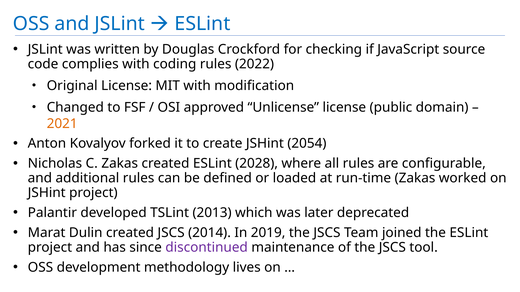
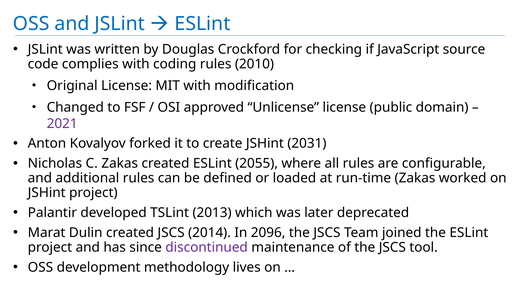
2022: 2022 -> 2010 (254, 64)
2021 colour: orange -> purple (62, 124)
2054: 2054 -> 2031 (307, 144)
2028: 2028 -> 2055 (257, 164)
2019: 2019 -> 2096 (268, 233)
